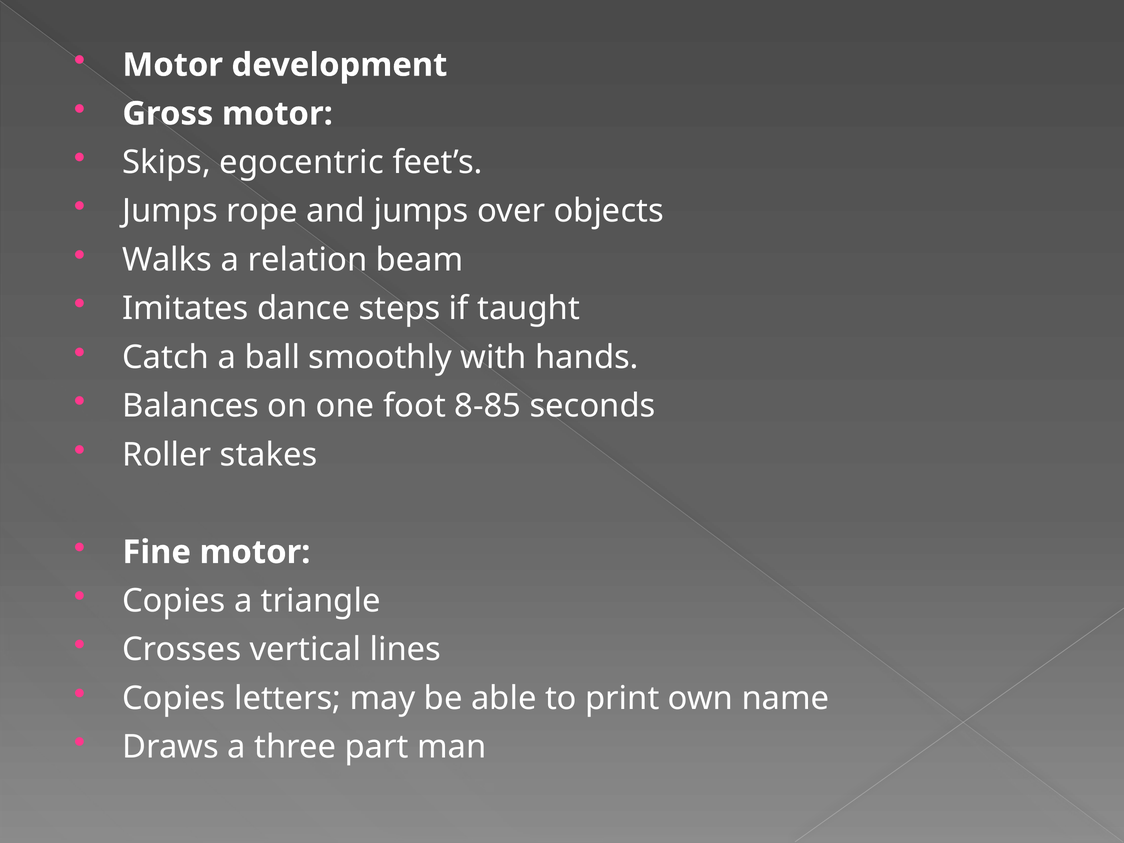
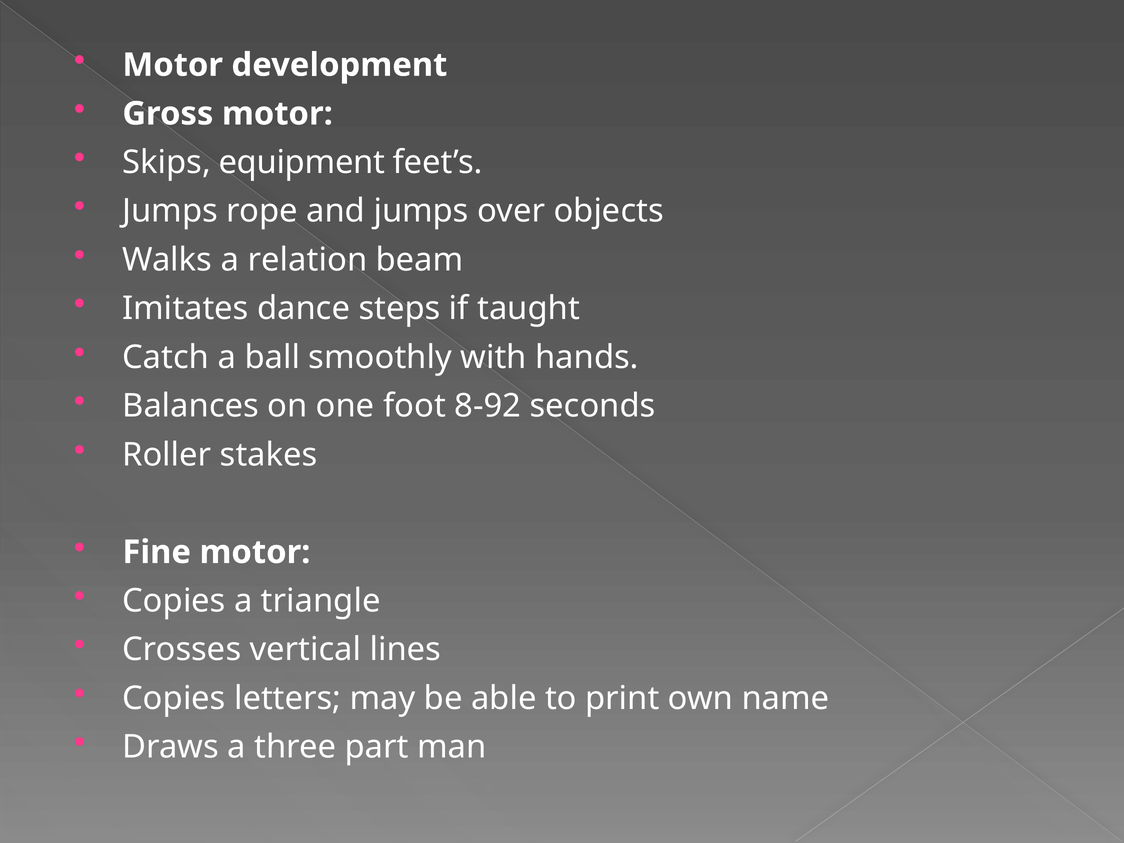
egocentric: egocentric -> equipment (302, 162)
8-85: 8-85 -> 8-92 (488, 406)
